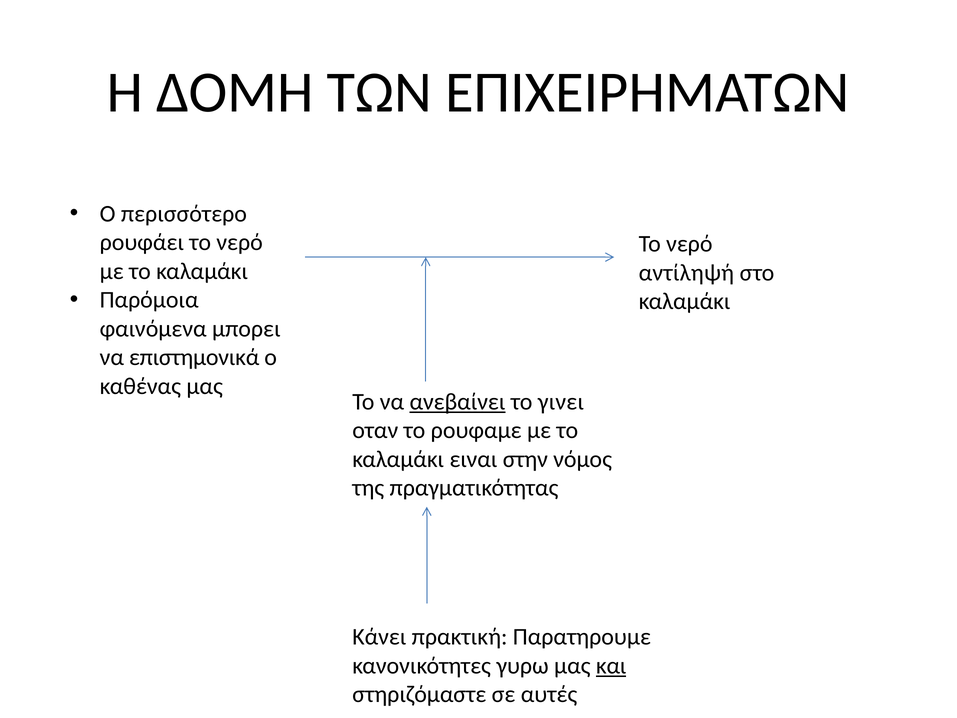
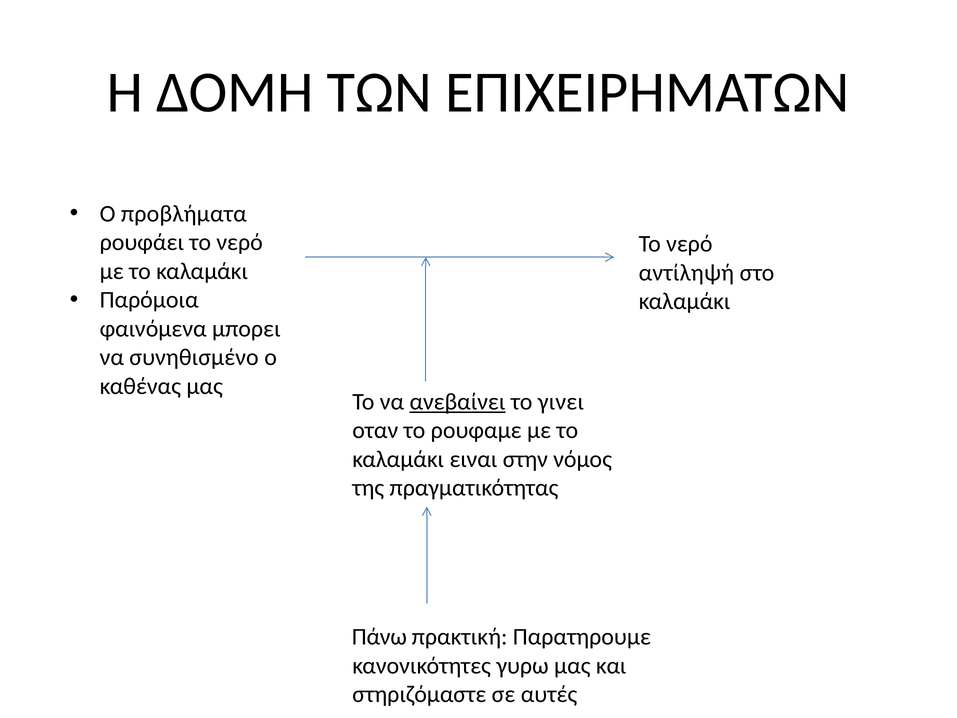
περισσότερο: περισσότερο -> προβλήματα (184, 214)
επιστημονικά: επιστημονικά -> συνηθισμένο (194, 357)
Κάνει: Κάνει -> Πάνω (379, 637)
και underline: present -> none (611, 666)
